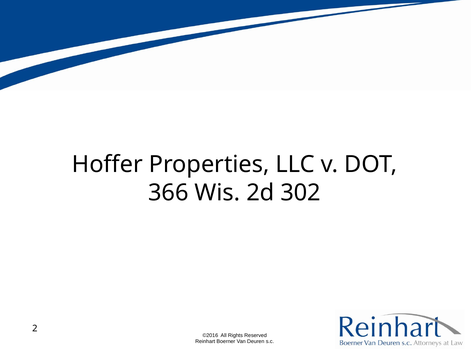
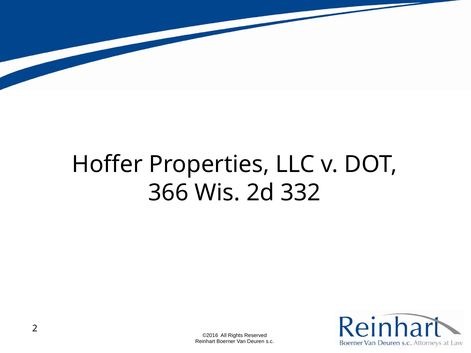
302: 302 -> 332 (301, 193)
